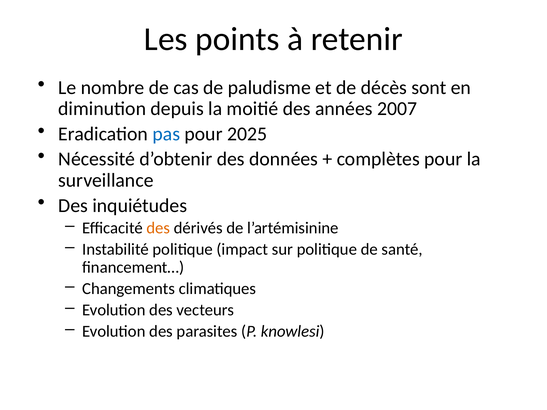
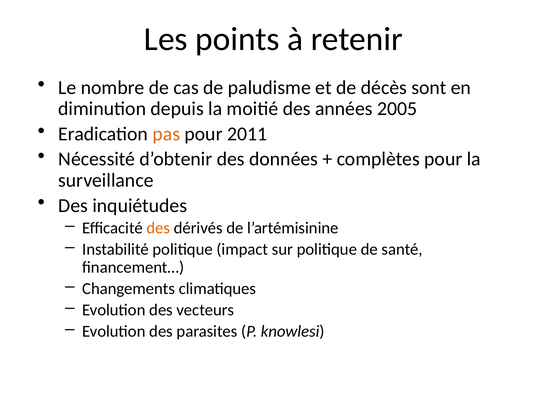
2007: 2007 -> 2005 (397, 109)
pas colour: blue -> orange (166, 134)
2025: 2025 -> 2011 (247, 134)
